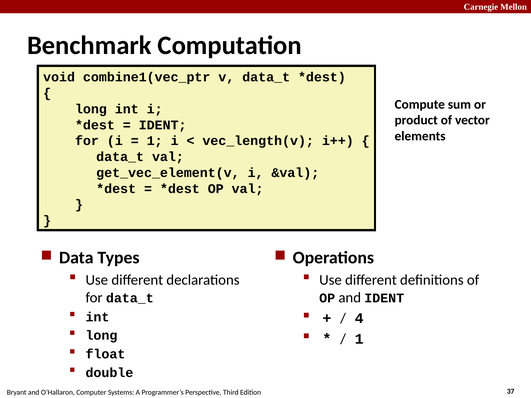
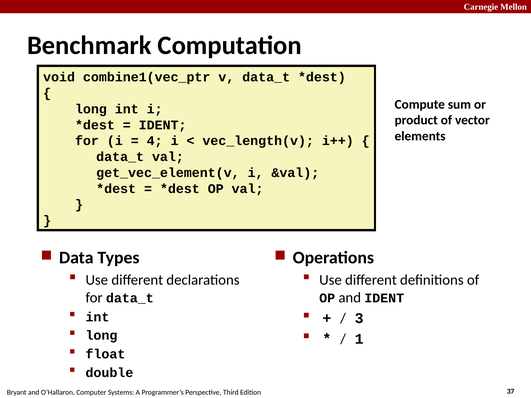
1: 1 -> 4 (155, 141)
4: 4 -> 3 (359, 318)
